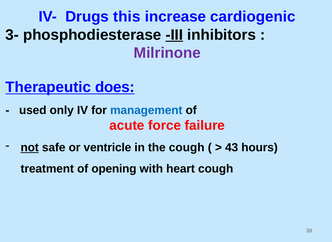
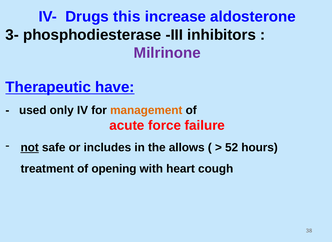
cardiogenic: cardiogenic -> aldosterone (253, 17)
III underline: present -> none (174, 35)
does: does -> have (115, 87)
management colour: blue -> orange (146, 110)
ventricle: ventricle -> includes (107, 147)
the cough: cough -> allows (187, 147)
43: 43 -> 52 (232, 147)
